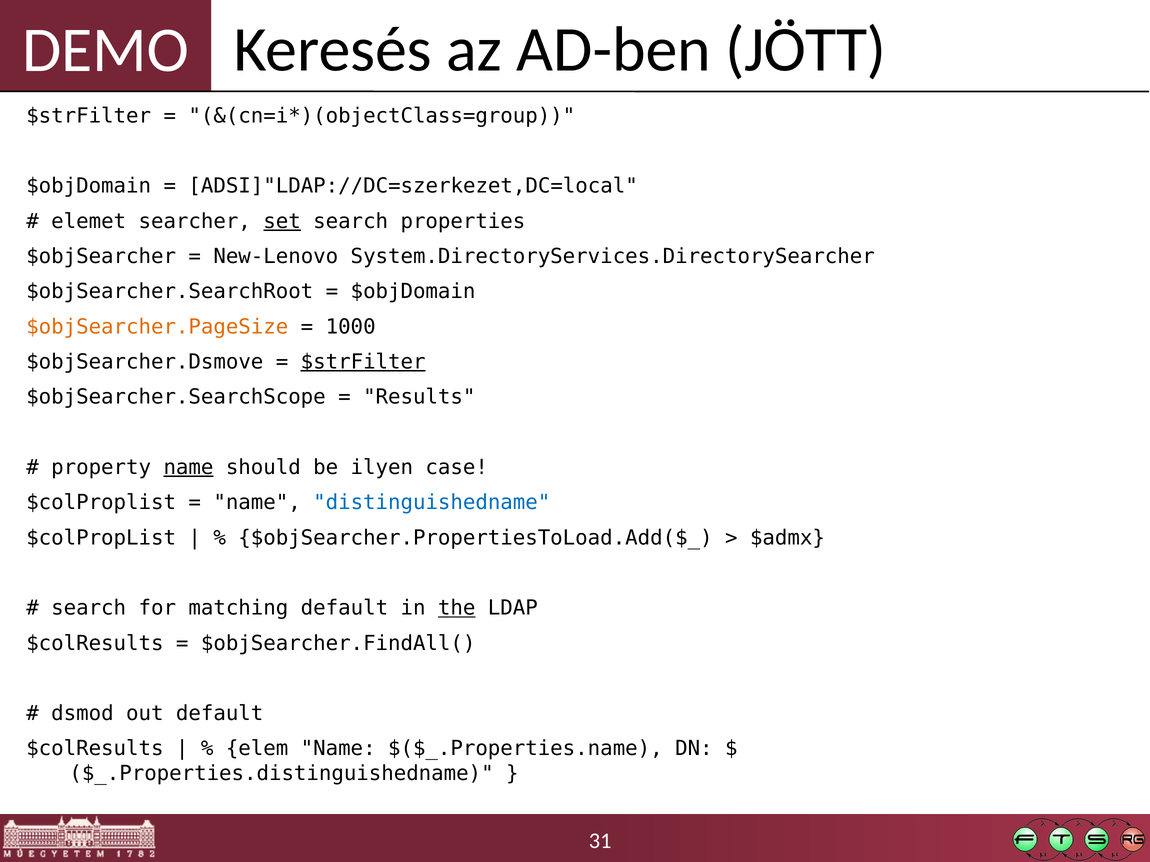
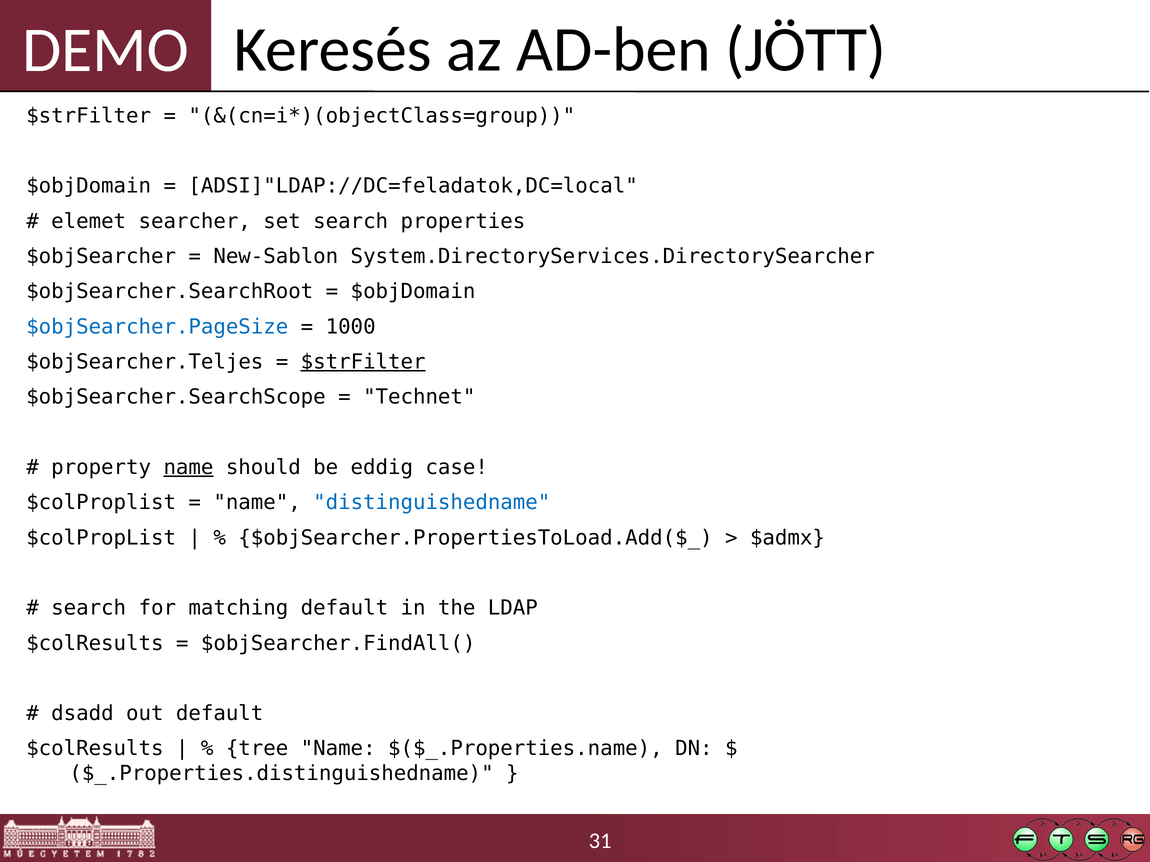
ADSI]"LDAP://DC=szerkezet,DC=local: ADSI]"LDAP://DC=szerkezet,DC=local -> ADSI]"LDAP://DC=feladatok,DC=local (413, 186)
set underline: present -> none (282, 221)
New-Lenovo: New-Lenovo -> New-Sablon (276, 257)
$objSearcher.PageSize colour: orange -> blue (157, 327)
$objSearcher.Dsmove: $objSearcher.Dsmove -> $objSearcher.Teljes (145, 362)
Results: Results -> Technet (419, 397)
ilyen: ilyen -> eddig (382, 468)
the underline: present -> none (457, 608)
dsmod: dsmod -> dsadd (82, 714)
elem: elem -> tree (257, 749)
